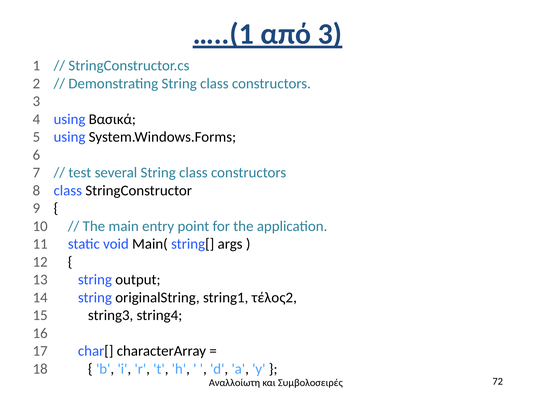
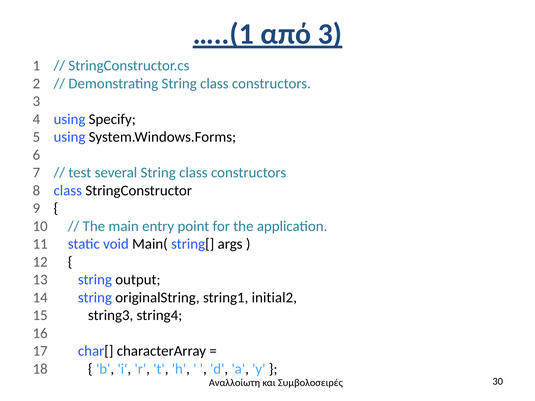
Βασικά: Βασικά -> Specify (112, 119)
τέλος2: τέλος2 -> initial2 (274, 298)
72: 72 -> 30 (498, 381)
